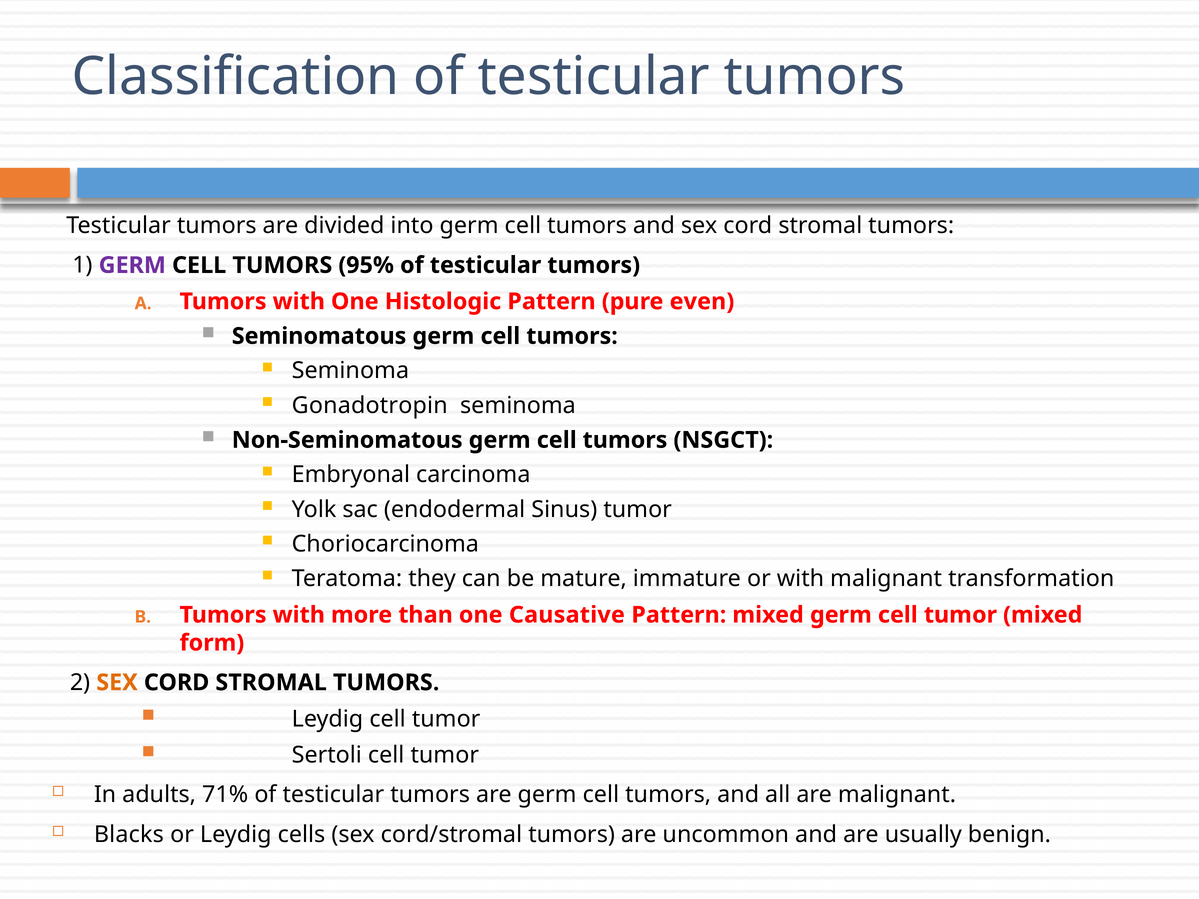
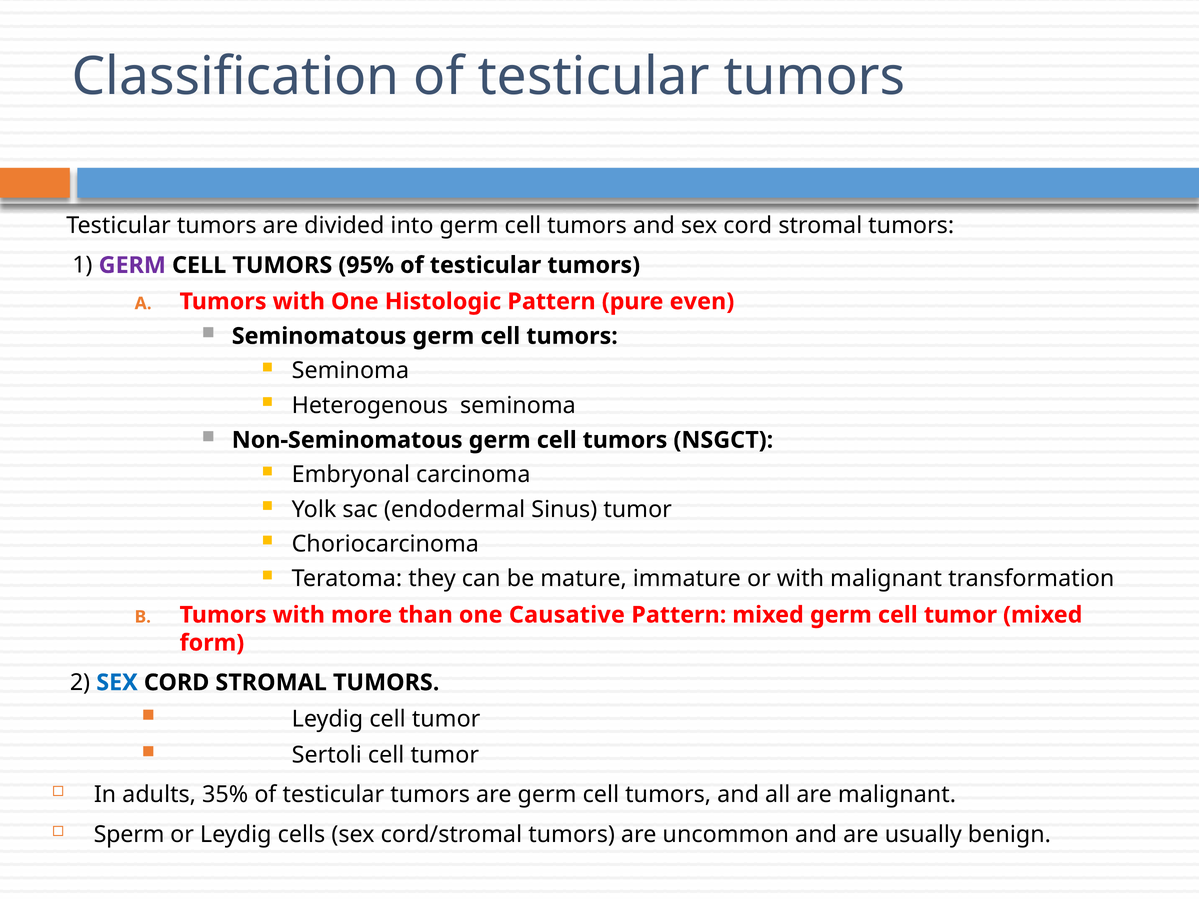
Gonadotropin: Gonadotropin -> Heterogenous (370, 406)
SEX colour: orange -> blue (117, 683)
71%: 71% -> 35% (225, 795)
Blacks: Blacks -> Sperm (129, 835)
